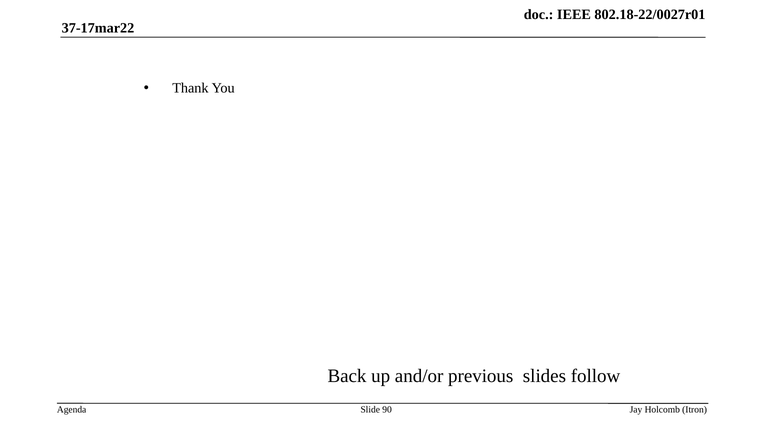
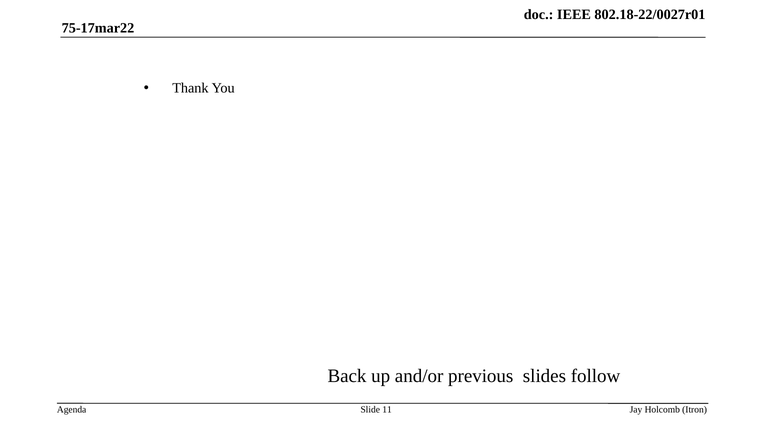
37-17mar22: 37-17mar22 -> 75-17mar22 (98, 28)
90: 90 -> 11 (387, 409)
